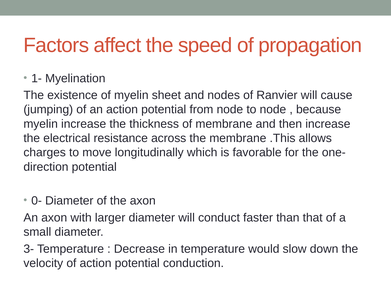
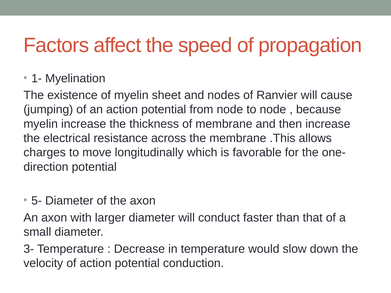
0-: 0- -> 5- (37, 201)
